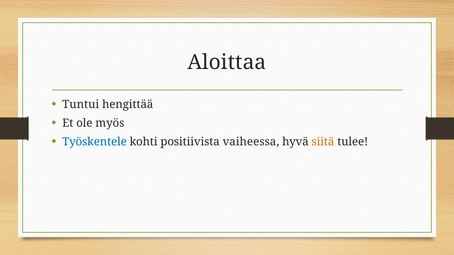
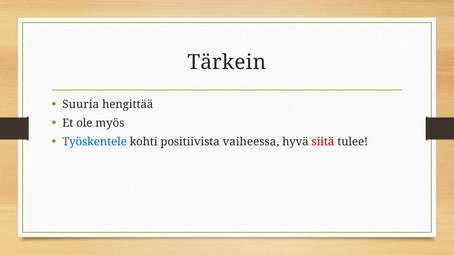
Aloittaa: Aloittaa -> Tärkein (227, 62)
Tuntui: Tuntui -> Suuria (81, 105)
siitä colour: orange -> red (323, 142)
